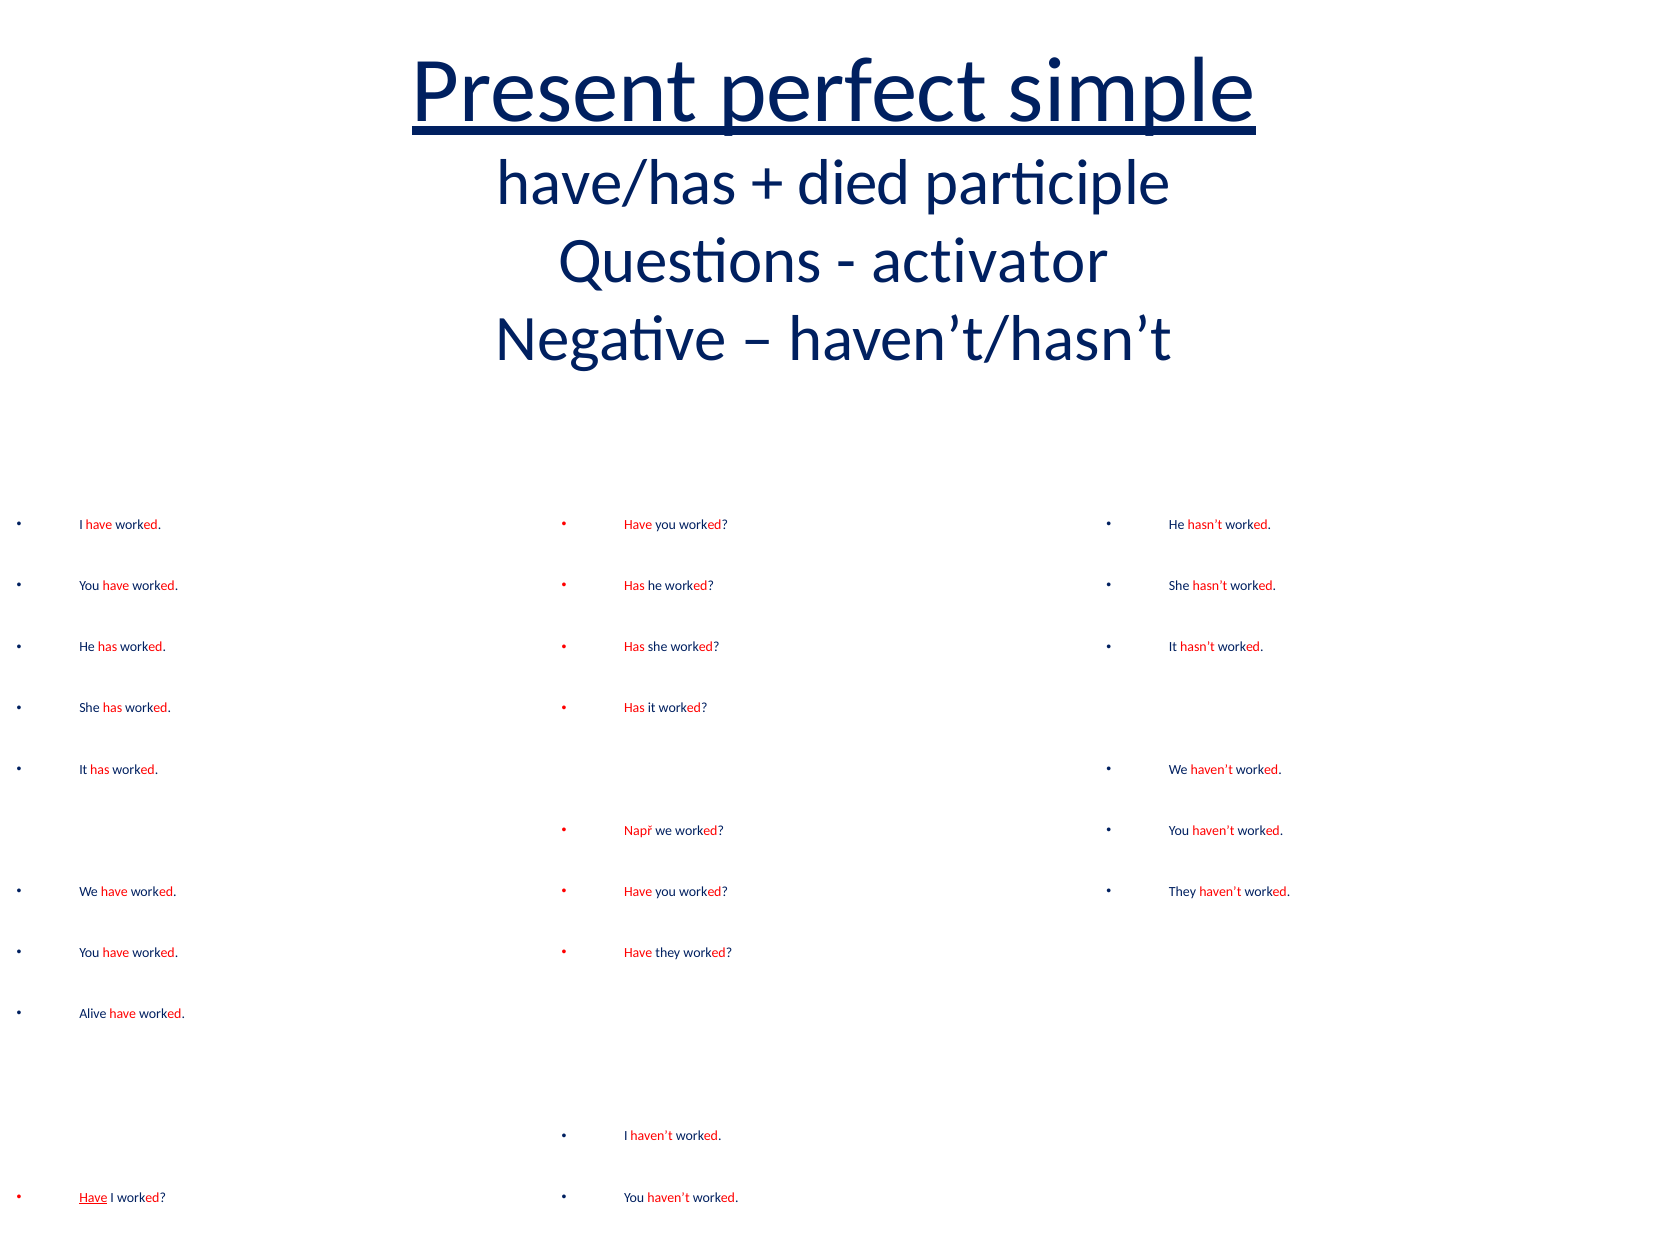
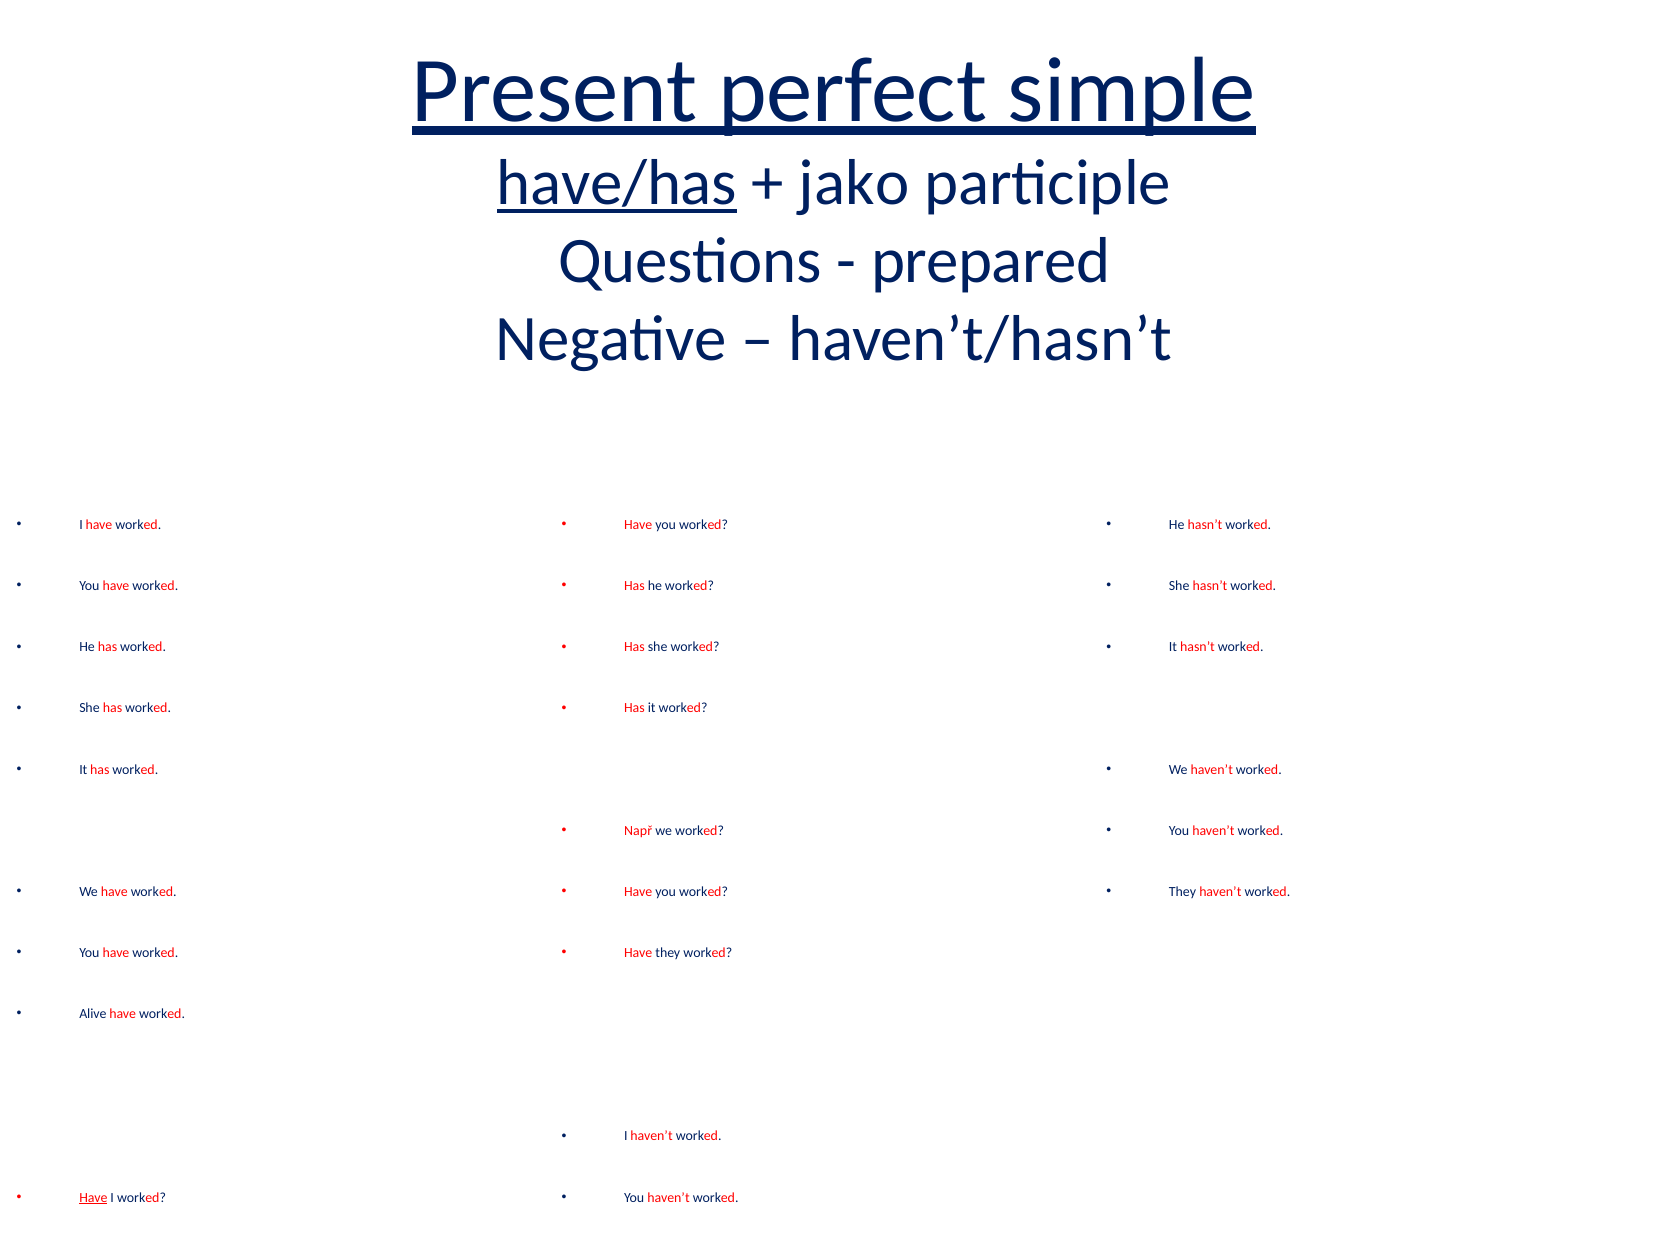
have/has underline: none -> present (617, 183)
died: died -> jako (854, 183)
activator: activator -> prepared (991, 261)
